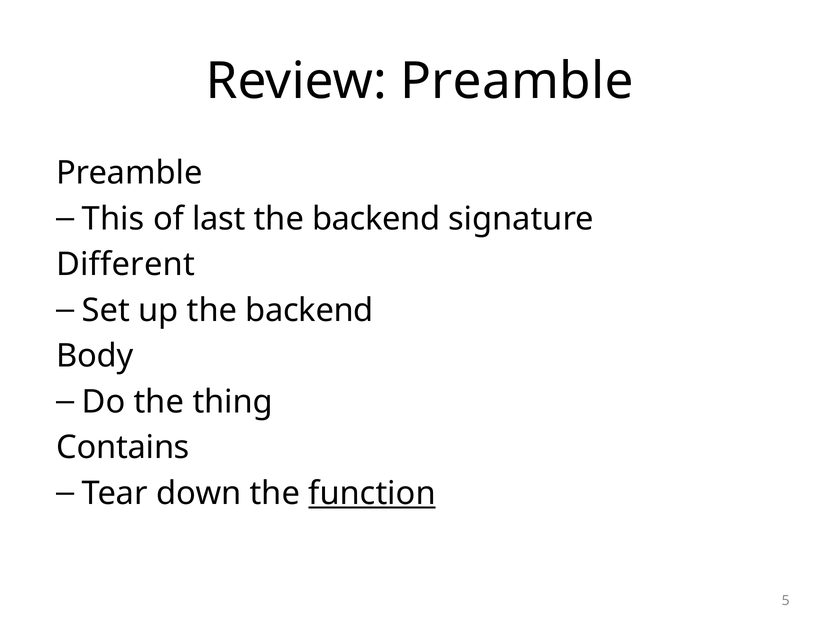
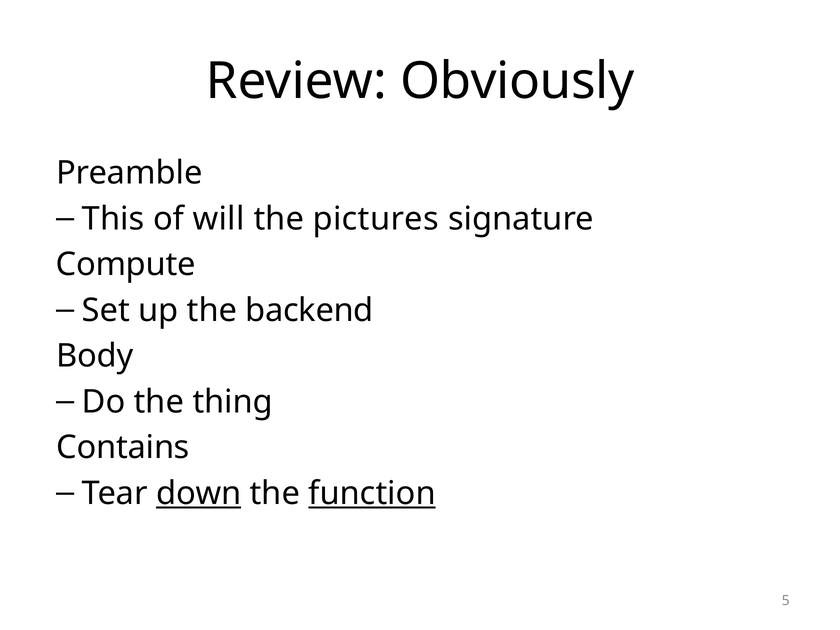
Review Preamble: Preamble -> Obviously (517, 81)
last: last -> will (219, 219)
backend: backend -> pictures (376, 219)
Different: Different -> Compute (126, 265)
down underline: none -> present (199, 493)
